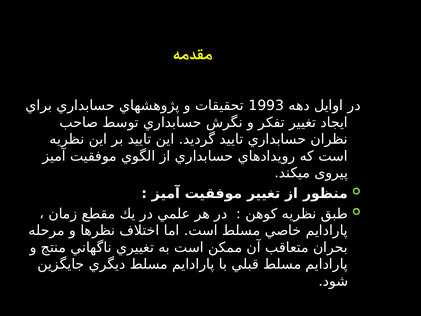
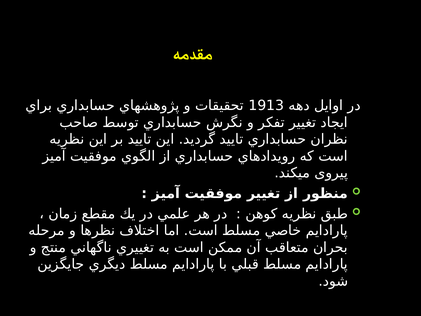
1993: 1993 -> 1913 (266, 106)
